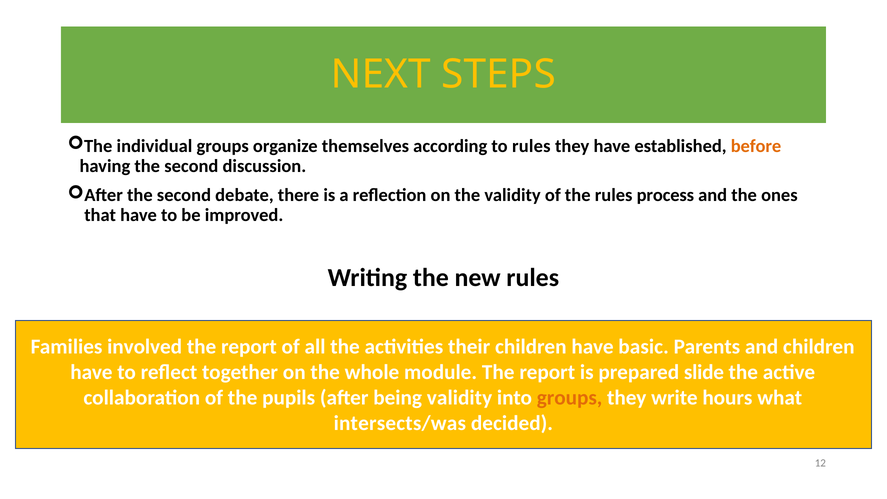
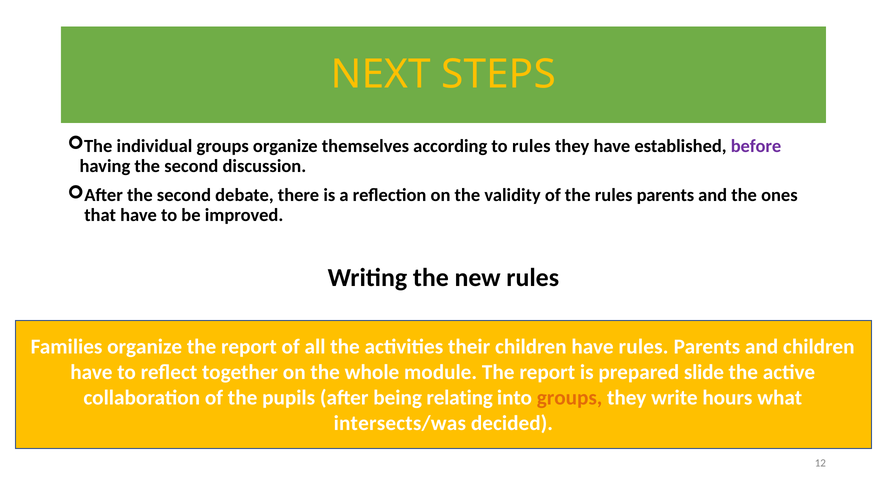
before colour: orange -> purple (756, 146)
the rules process: process -> parents (665, 195)
Families involved: involved -> organize (145, 347)
have basic: basic -> rules (644, 347)
being validity: validity -> relating (460, 398)
